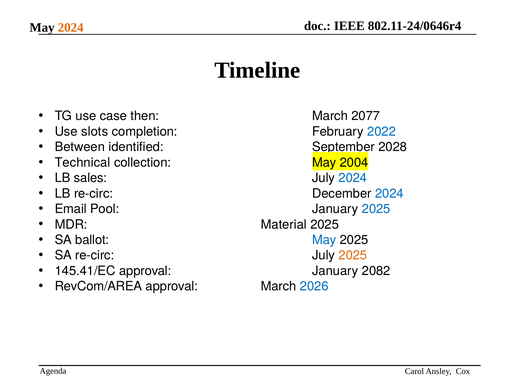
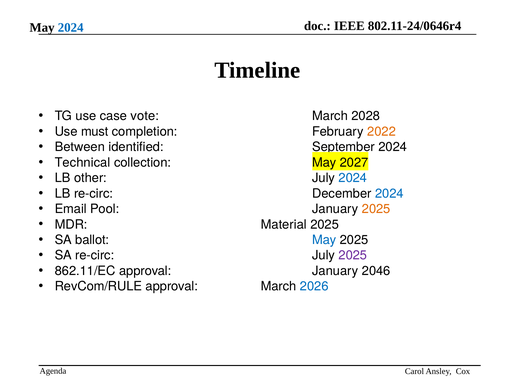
2024 colour: orange -> blue (71, 27)
then: then -> vote (145, 116)
2077: 2077 -> 2028 (366, 116)
slots: slots -> must (95, 131)
2022 colour: blue -> orange (382, 131)
2028: 2028 -> 2024 (393, 147)
2004: 2004 -> 2027 (354, 162)
sales: sales -> other (90, 178)
2025 colour: blue -> orange (376, 209)
2025 colour: orange -> purple (353, 255)
145.41/EC: 145.41/EC -> 862.11/EC (85, 270)
2082: 2082 -> 2046 (376, 270)
RevCom/AREA: RevCom/AREA -> RevCom/RULE (98, 286)
